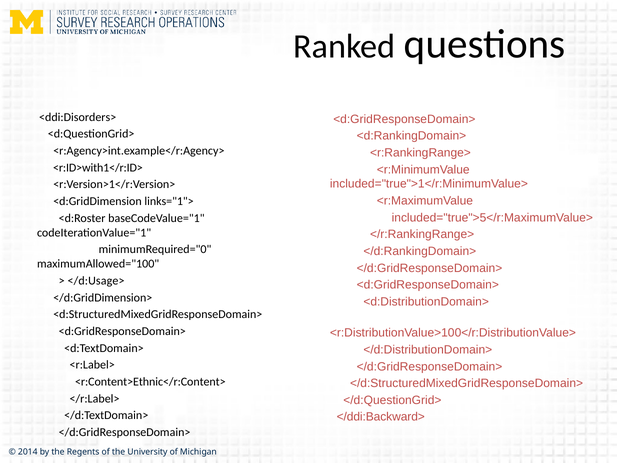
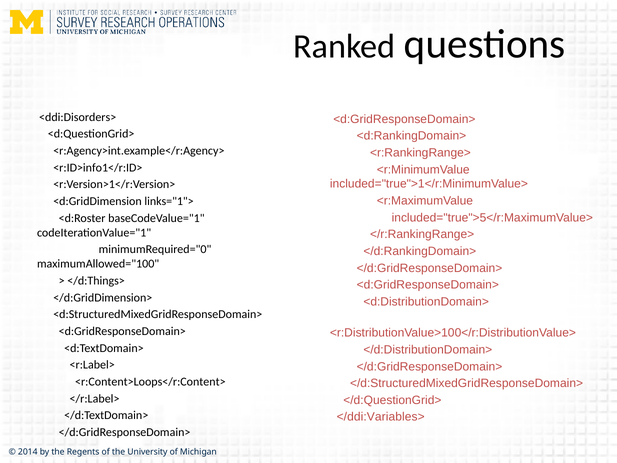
<r:ID>with1</r:ID>: <r:ID>with1</r:ID> -> <r:ID>info1</r:ID> (98, 168)
</d:Usage>: </d:Usage> -> </d:Things> (96, 281)
<r:Content>Ethnic</r:Content>: <r:Content>Ethnic</r:Content> -> <r:Content>Loops</r:Content> (150, 382)
</ddi:Backward>: </ddi:Backward> -> </ddi:Variables> (381, 417)
